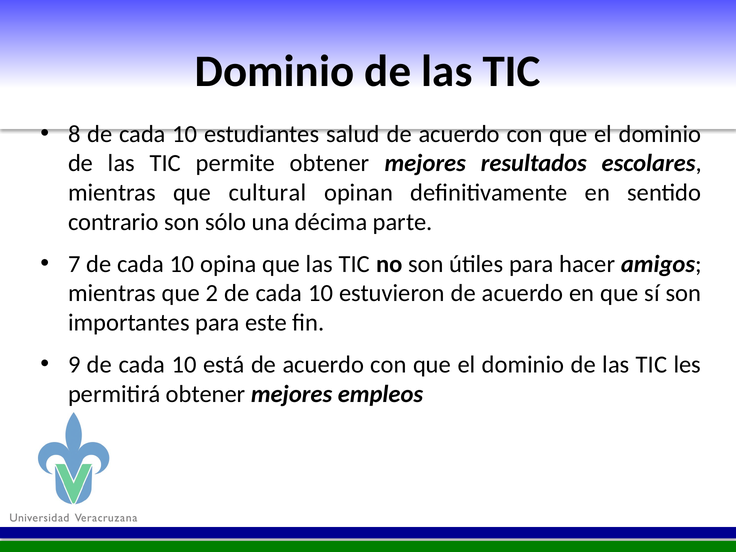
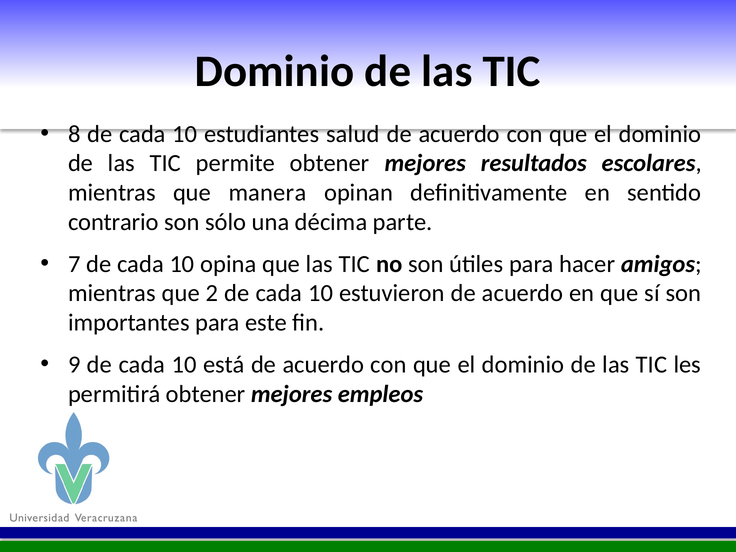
cultural: cultural -> manera (267, 193)
